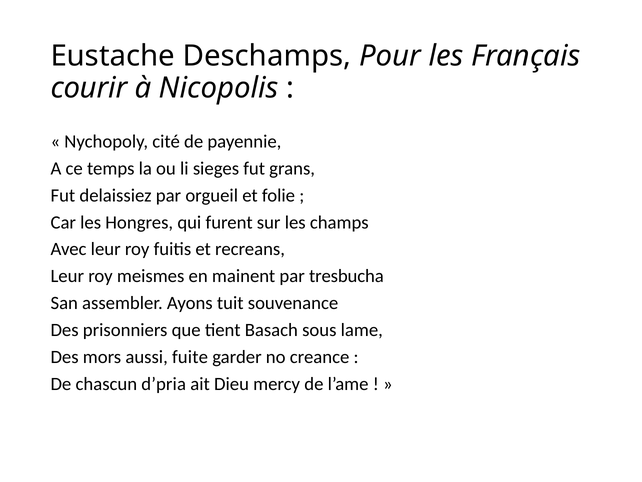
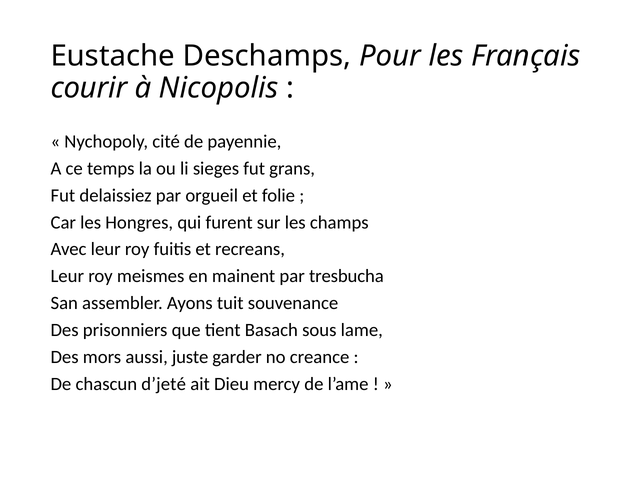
fuite: fuite -> juste (190, 357)
d’pria: d’pria -> d’jeté (164, 384)
